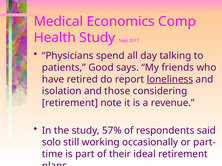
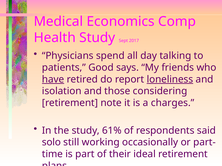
have underline: none -> present (53, 80)
revenue: revenue -> charges (173, 103)
57%: 57% -> 61% (112, 131)
